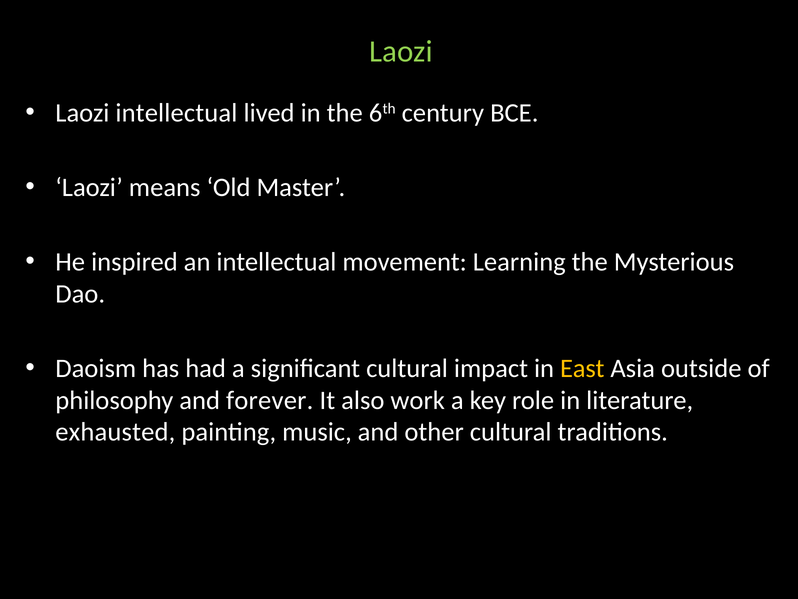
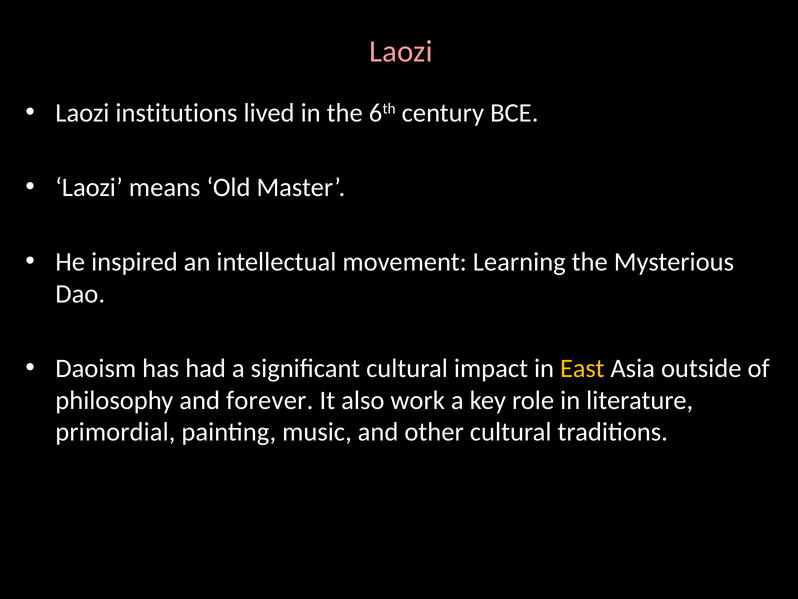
Laozi colour: light green -> pink (401, 51)
Laozi intellectual: intellectual -> institutions (176, 113)
exhausted: exhausted -> primordial (115, 432)
